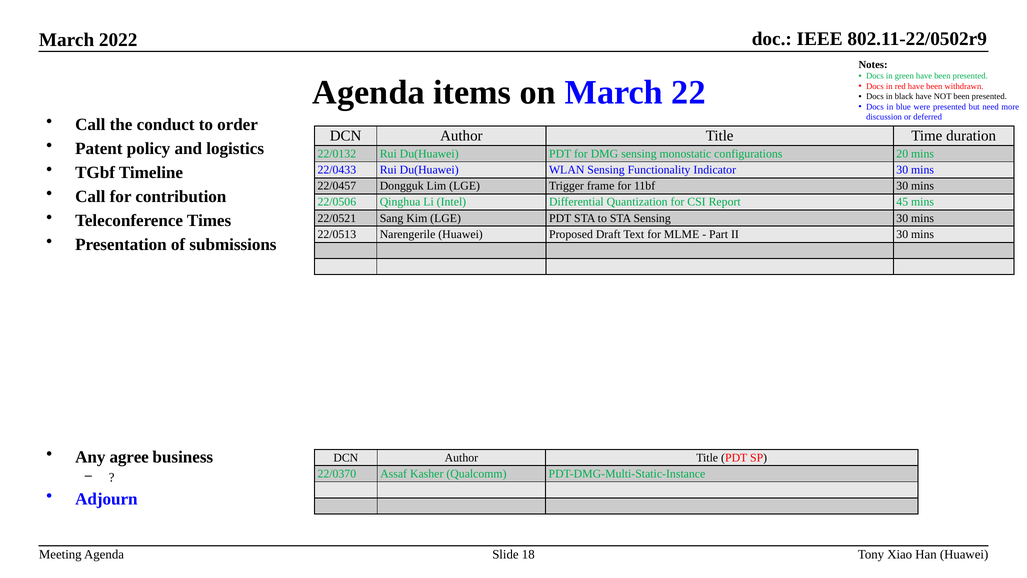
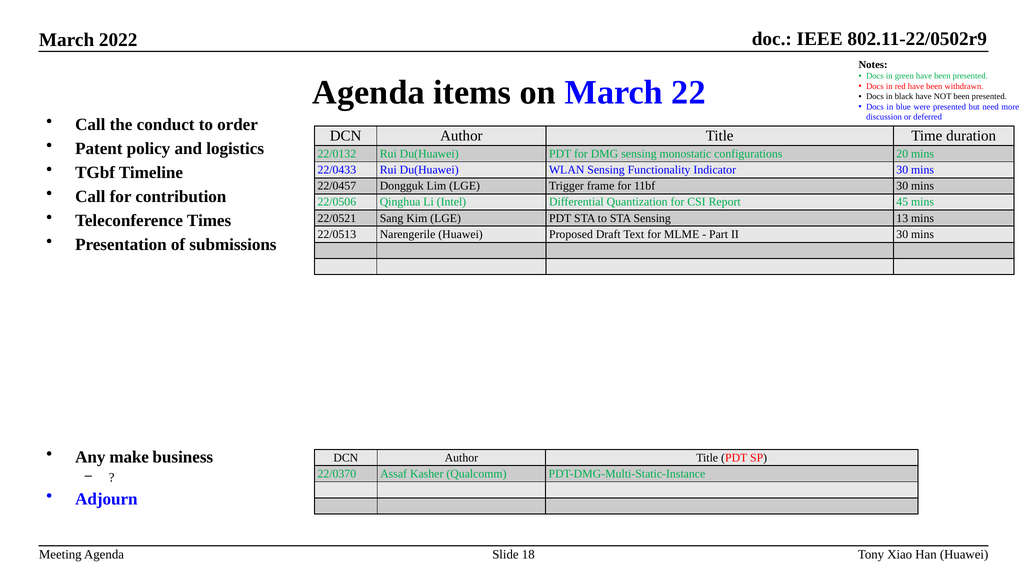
Sensing 30: 30 -> 13 (902, 218)
agree: agree -> make (129, 457)
